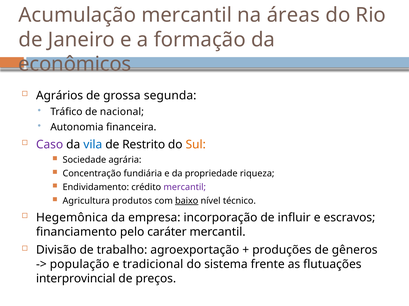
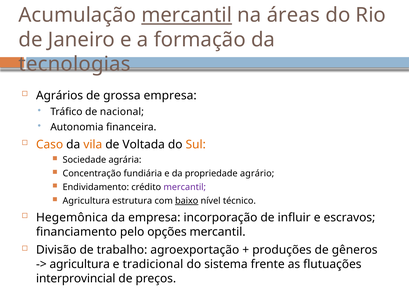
mercantil underline: none -> present (187, 15)
econômicos: econômicos -> tecnologias (75, 64)
grossa segunda: segunda -> empresa (170, 96)
Caso colour: purple -> orange (50, 145)
vila colour: blue -> orange (93, 145)
Restrito: Restrito -> Voltada (144, 145)
riqueza: riqueza -> agrário (257, 174)
produtos: produtos -> estrutura (132, 201)
caráter: caráter -> opções (167, 232)
população: população -> agricultura (80, 265)
